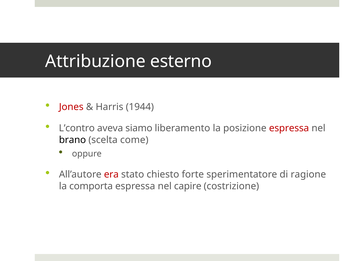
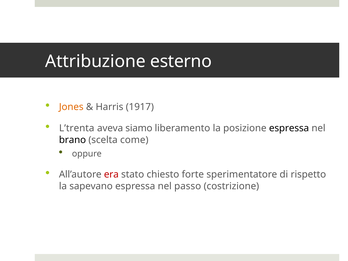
Jones colour: red -> orange (71, 107)
1944: 1944 -> 1917 (140, 107)
L’contro: L’contro -> L’trenta (77, 128)
espressa colour: red -> black (289, 128)
ragione: ragione -> rispetto (308, 175)
comporta: comporta -> sapevano (91, 186)
capire: capire -> passo (188, 186)
